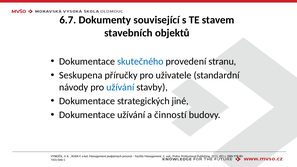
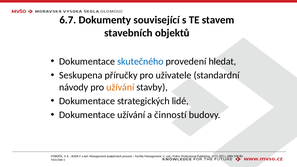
stranu: stranu -> hledat (222, 61)
užívání colour: blue -> orange (120, 87)
jiné: jiné -> lidé (180, 101)
